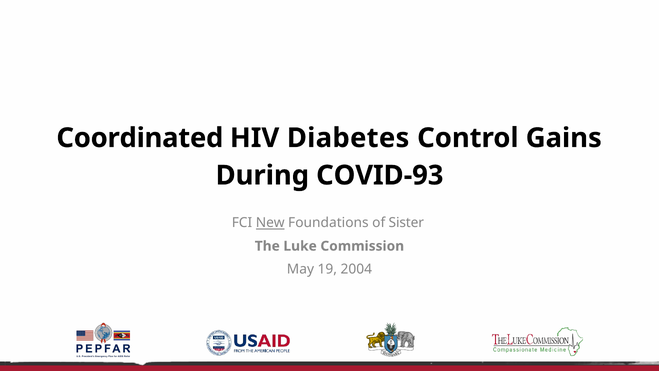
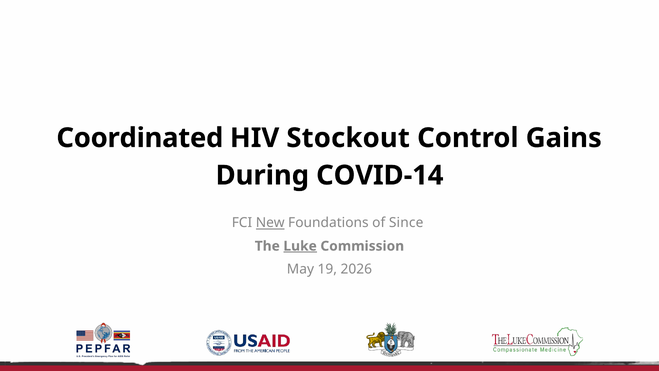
Diabetes: Diabetes -> Stockout (348, 138)
COVID-93: COVID-93 -> COVID-14 (380, 175)
Sister: Sister -> Since (406, 223)
Luke underline: none -> present (300, 246)
2004: 2004 -> 2026 (356, 269)
